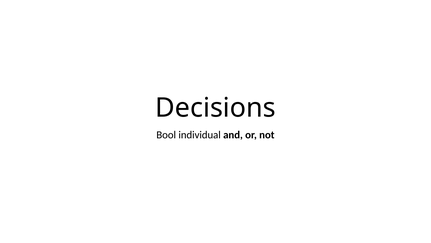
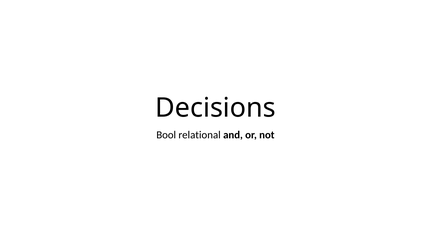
individual: individual -> relational (200, 135)
